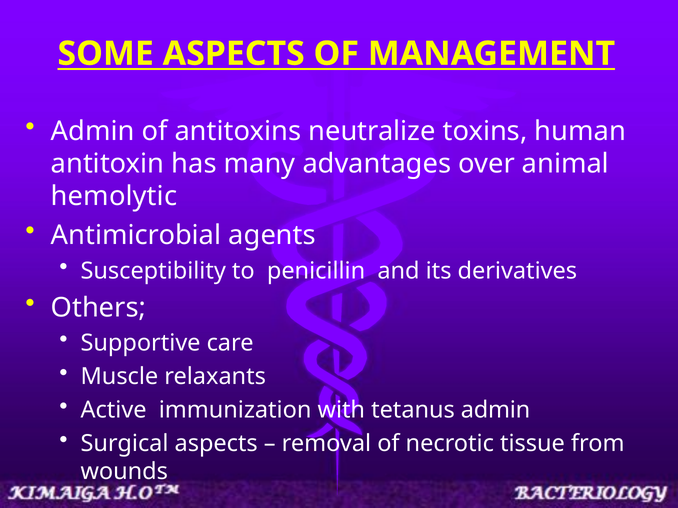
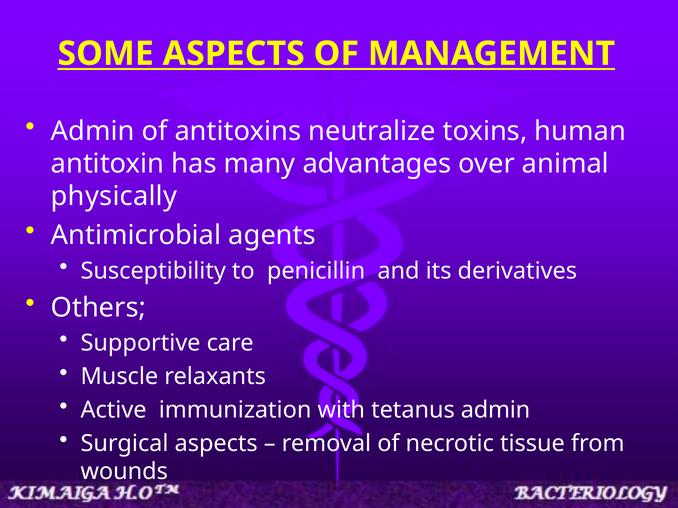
hemolytic: hemolytic -> physically (114, 197)
